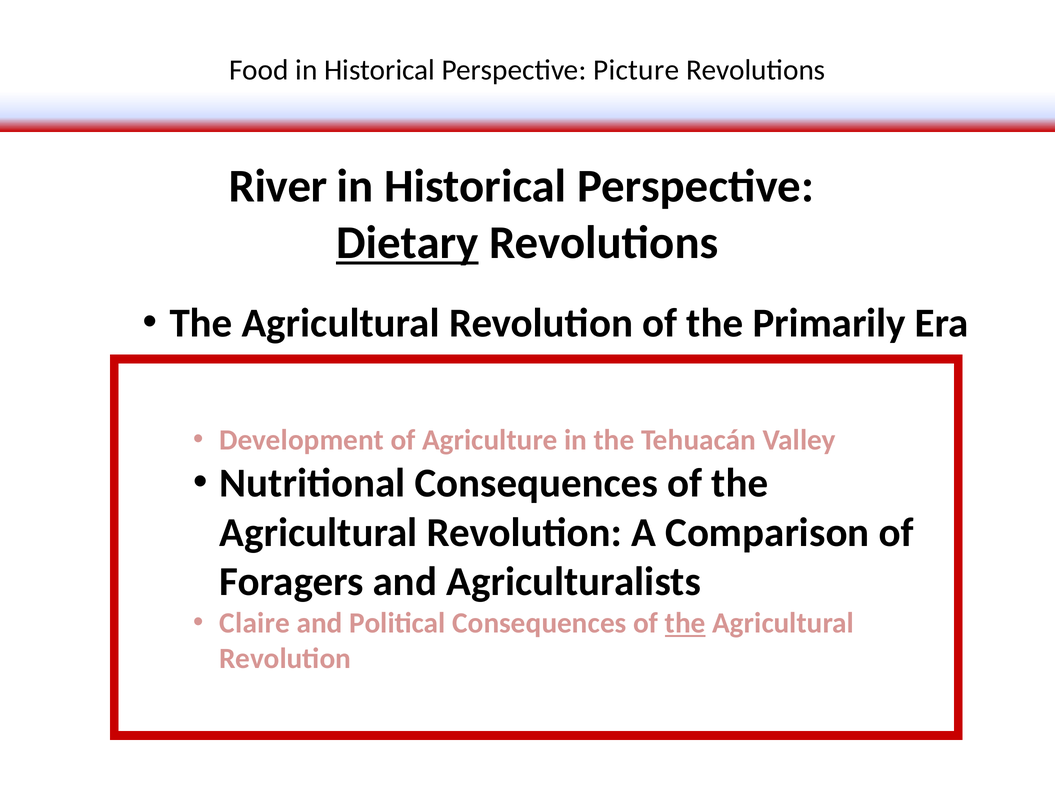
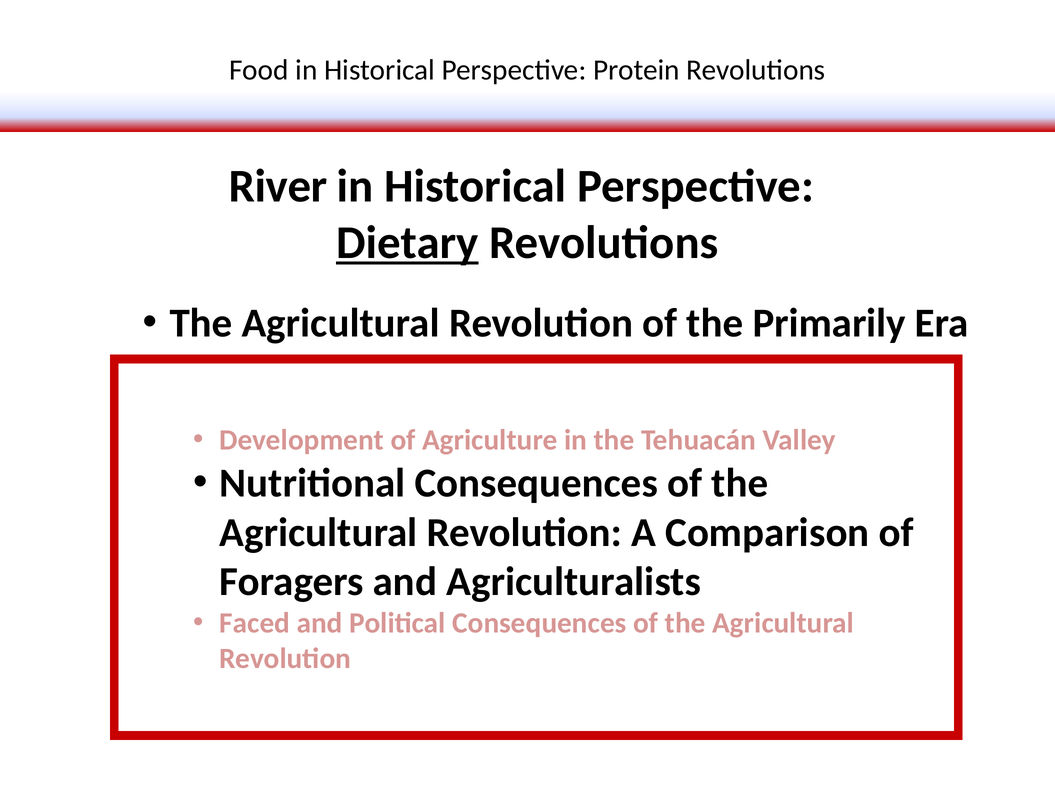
Picture: Picture -> Protein (636, 70)
Claire: Claire -> Faced (255, 623)
the underline: present -> none (685, 623)
